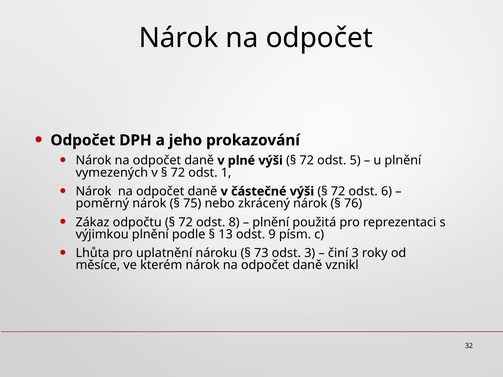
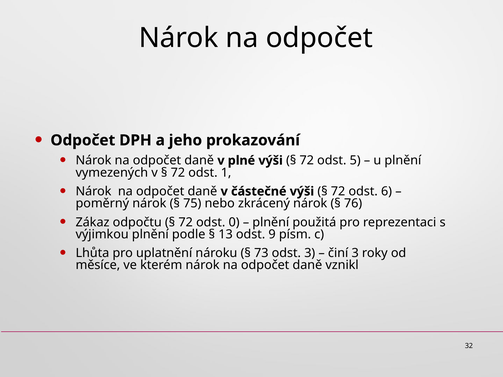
8: 8 -> 0 (234, 222)
